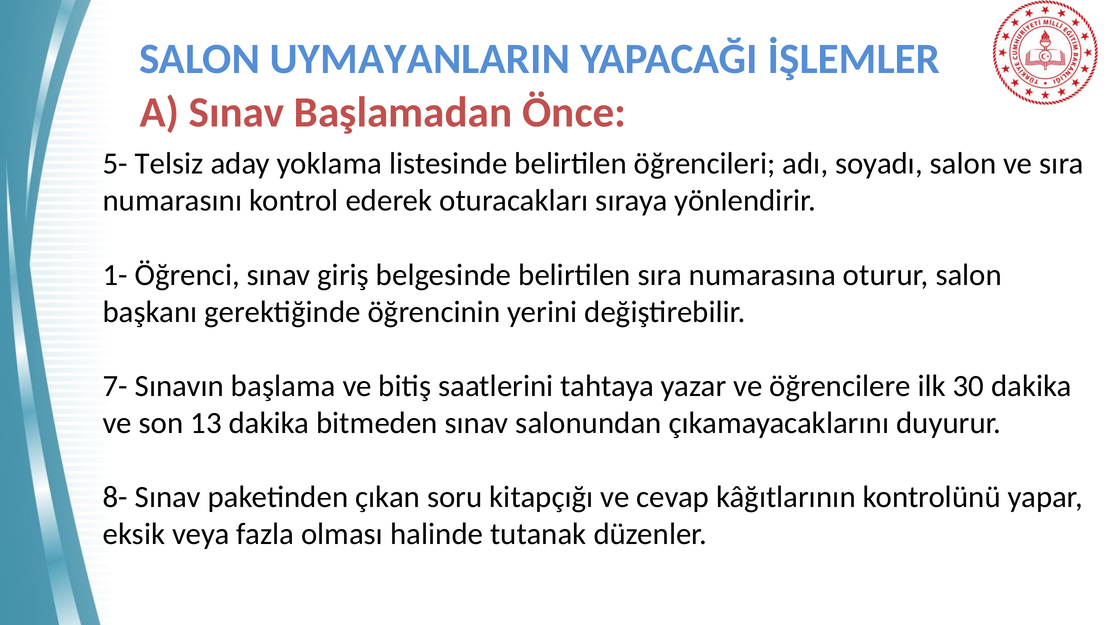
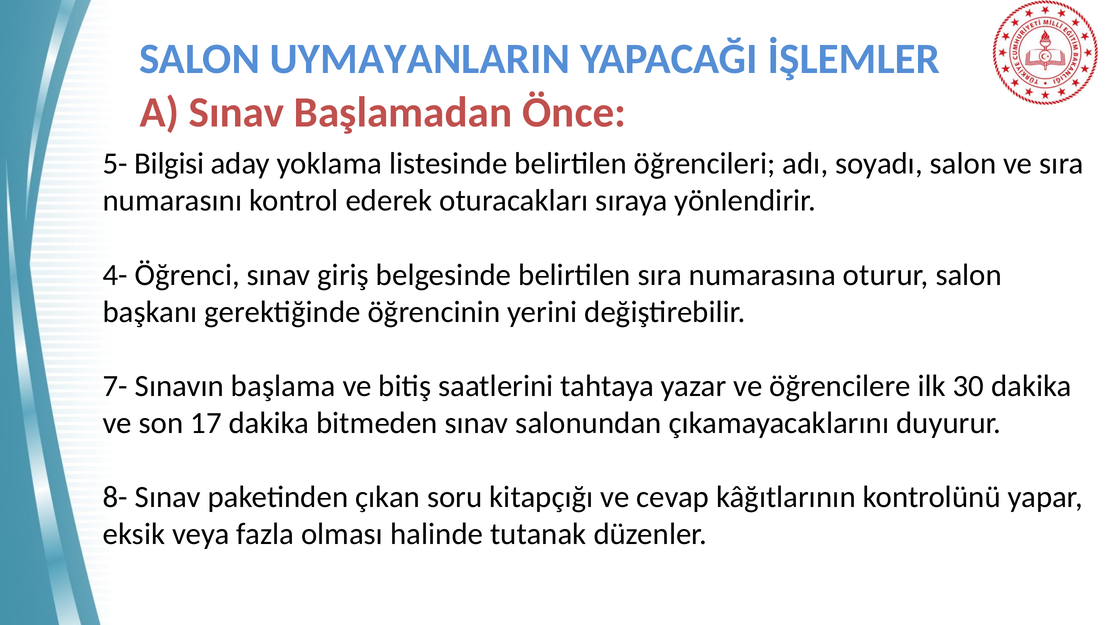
Telsiz: Telsiz -> Bilgisi (169, 164)
1-: 1- -> 4- (115, 275)
13: 13 -> 17 (206, 423)
